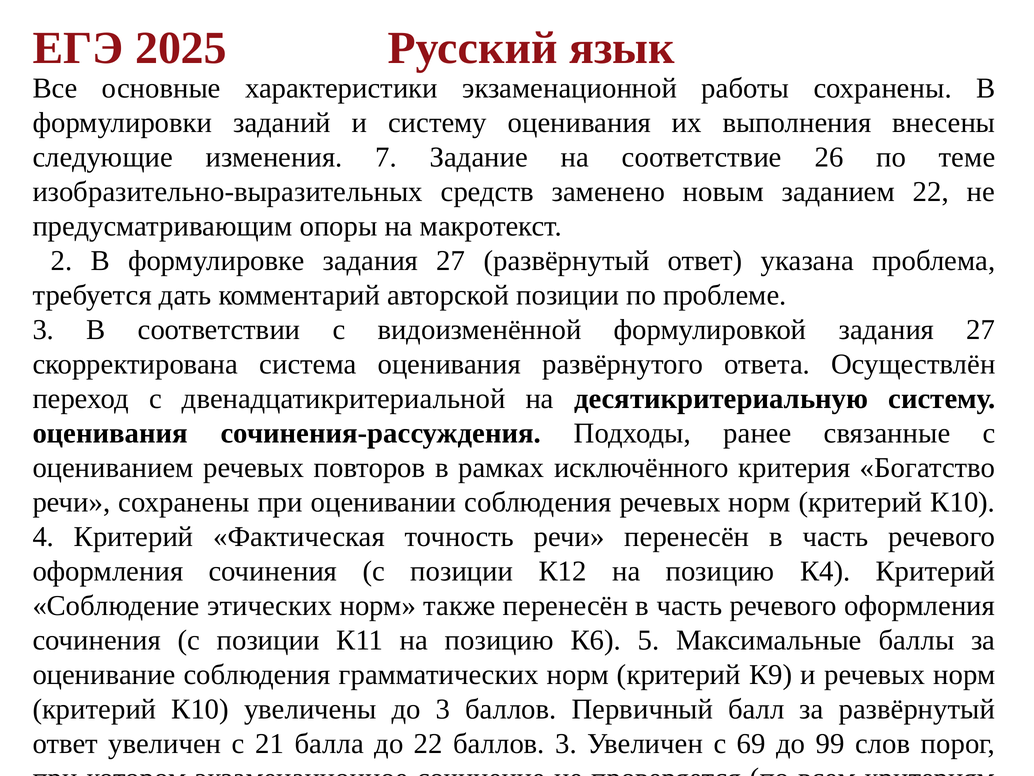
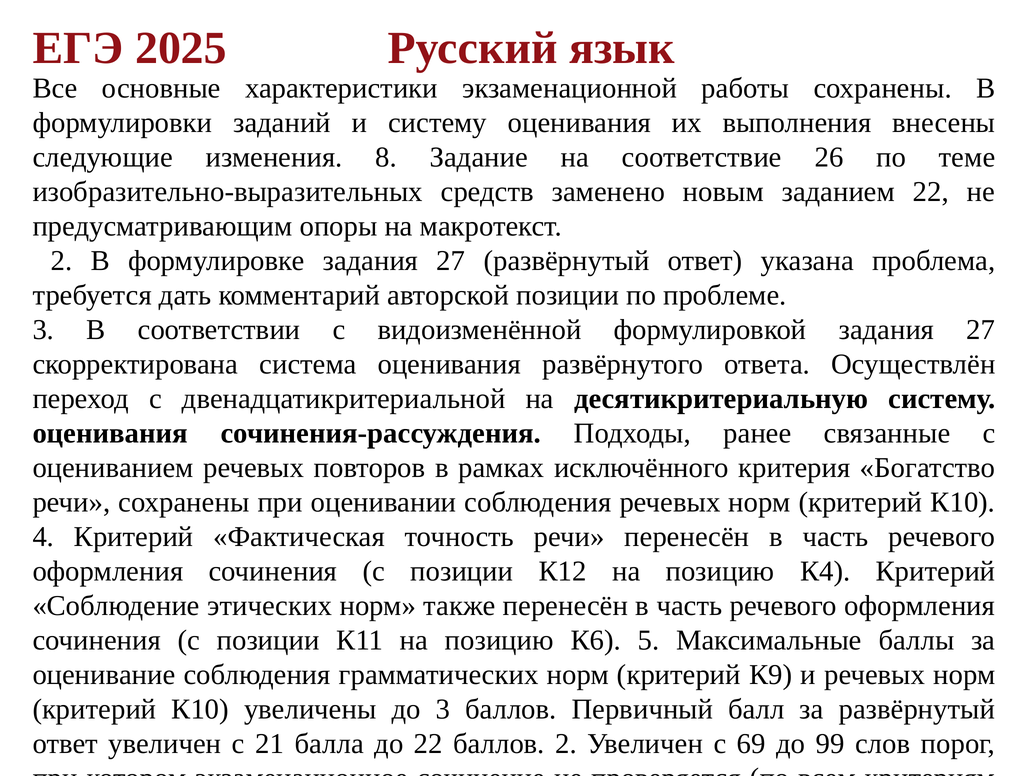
7: 7 -> 8 (386, 157)
баллов 3: 3 -> 2 (566, 743)
